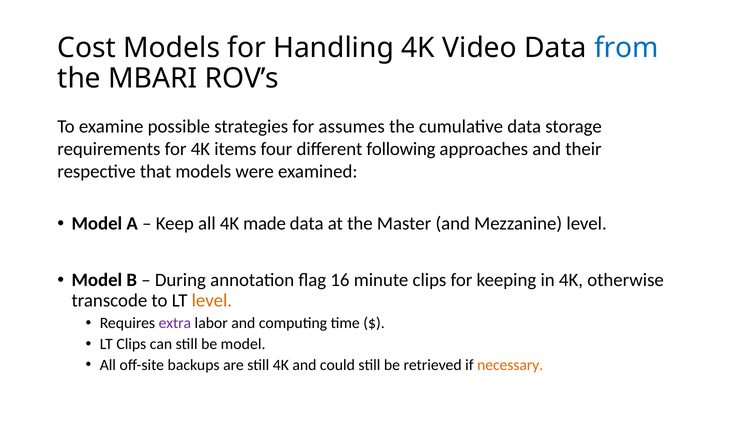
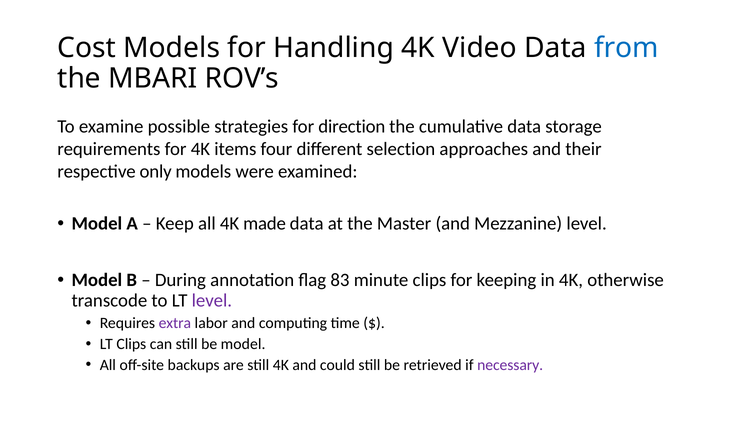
assumes: assumes -> direction (352, 126)
following: following -> selection (401, 149)
that: that -> only (156, 172)
16: 16 -> 83 (340, 280)
level colour: orange -> purple (212, 300)
necessary colour: orange -> purple (510, 364)
